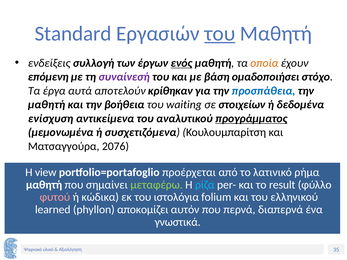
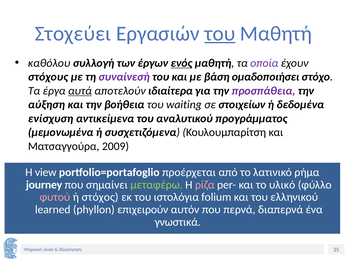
Standard: Standard -> Στοχεύει (73, 34)
ενδείξεις: ενδείξεις -> καθόλου (49, 63)
οποία colour: orange -> purple (264, 63)
επόμενη: επόμενη -> στόχους (48, 77)
αυτά underline: none -> present (80, 91)
κρίθηκαν: κρίθηκαν -> ιδιαίτερα (170, 91)
προσπάθεια colour: blue -> purple (263, 91)
μαθητή: μαθητή -> αύξηση (47, 105)
προγράμματος underline: present -> none (251, 119)
2076: 2076 -> 2009 (115, 146)
μαθητή: μαθητή -> journey (44, 185)
ρίζα colour: light blue -> pink (205, 185)
το result: result -> υλικό (282, 185)
κώδικα: κώδικα -> στόχος (100, 197)
αποκομίζει: αποκομίζει -> επιχειρούν (143, 210)
